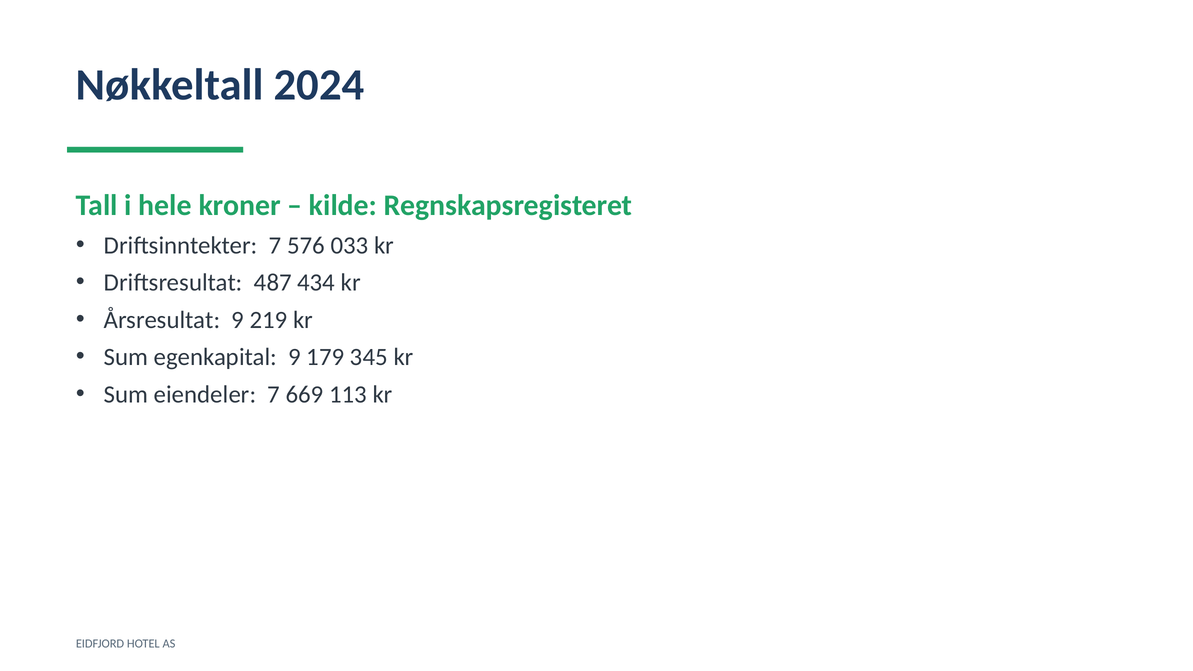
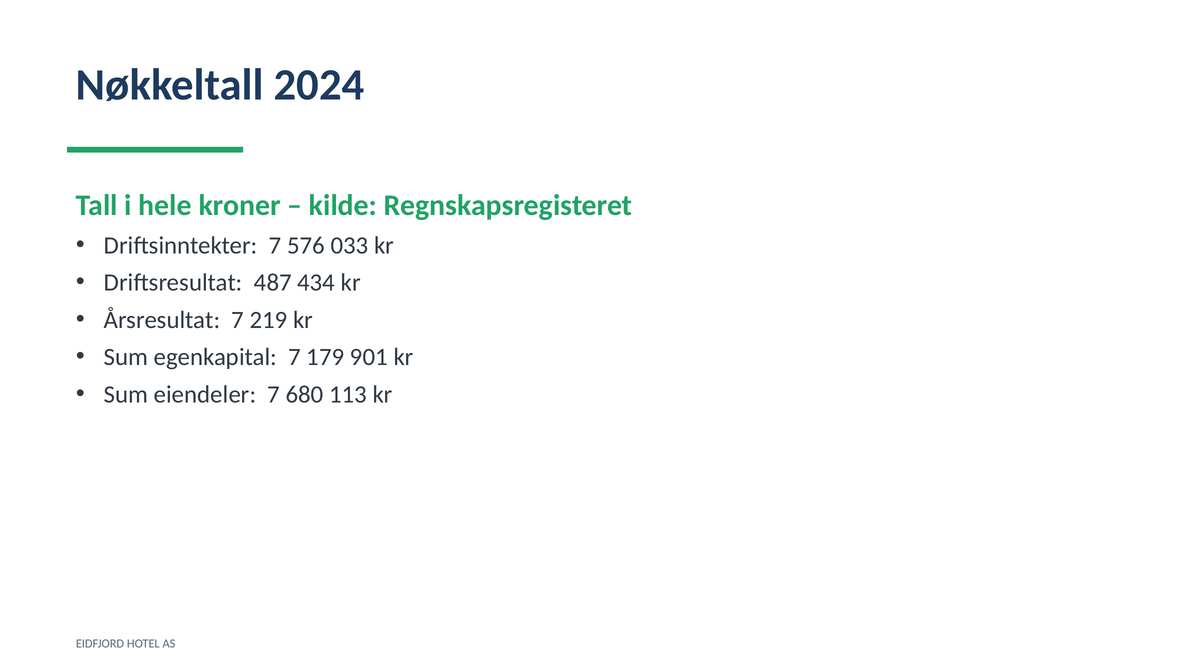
Årsresultat 9: 9 -> 7 (238, 320)
egenkapital 9: 9 -> 7 (295, 357)
345: 345 -> 901 (369, 357)
669: 669 -> 680 (305, 395)
